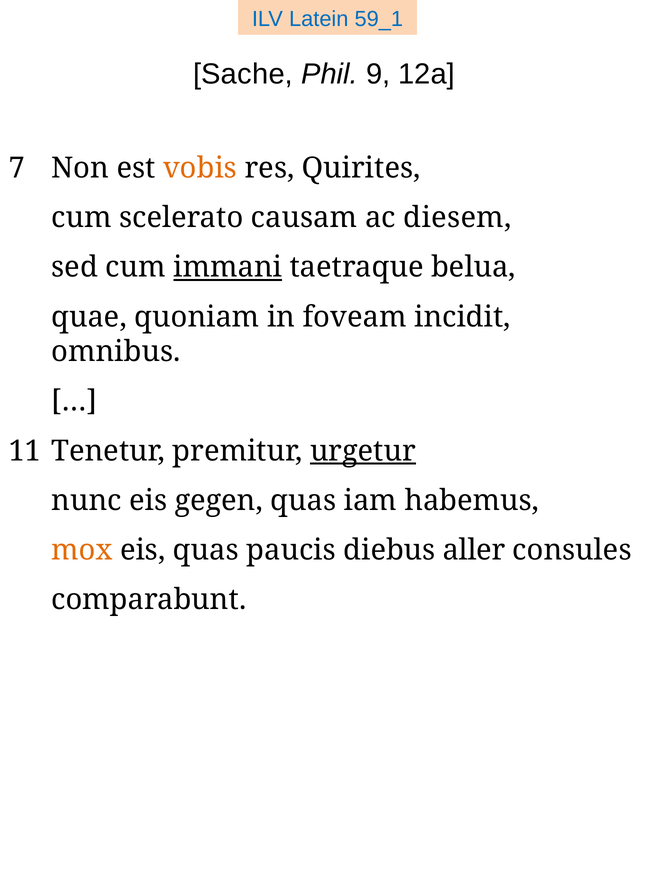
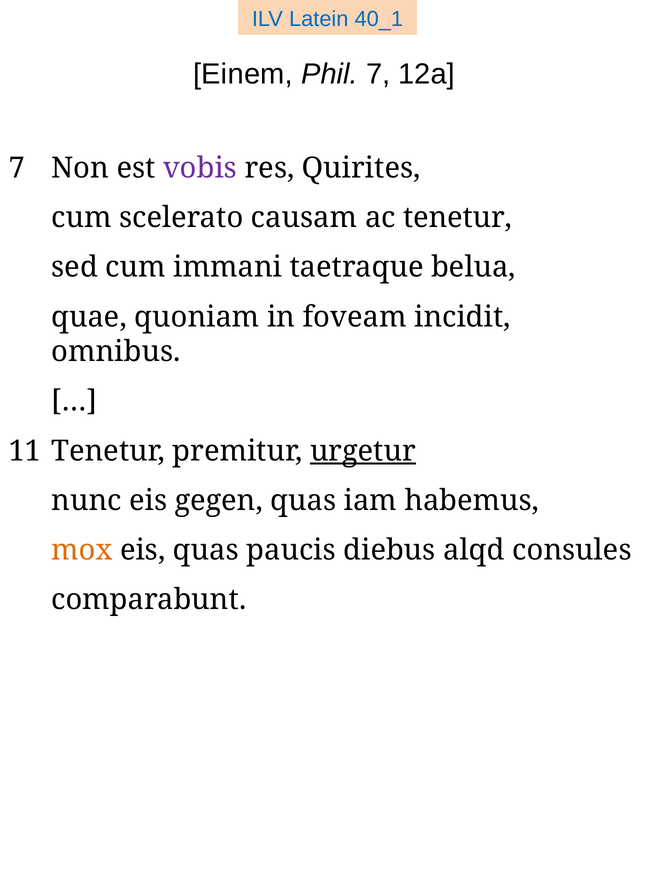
59_1: 59_1 -> 40_1 (379, 19)
Sache: Sache -> Einem (243, 74)
Phil 9: 9 -> 7 (378, 74)
vobis colour: orange -> purple (200, 168)
ac diesem: diesem -> tenetur (458, 218)
immani underline: present -> none (228, 267)
aller: aller -> alqd (474, 549)
